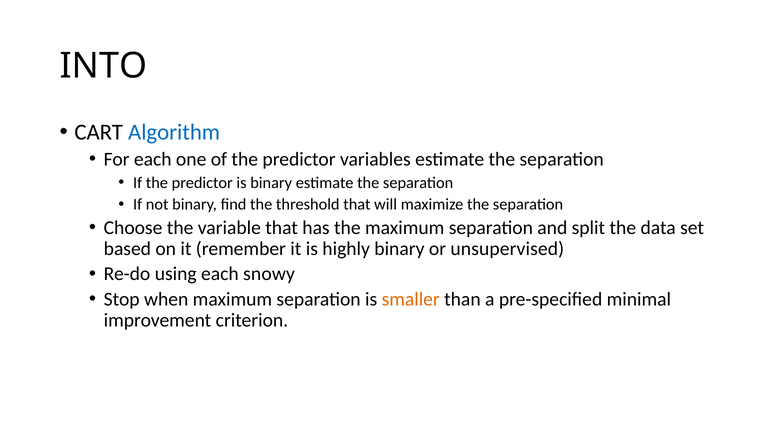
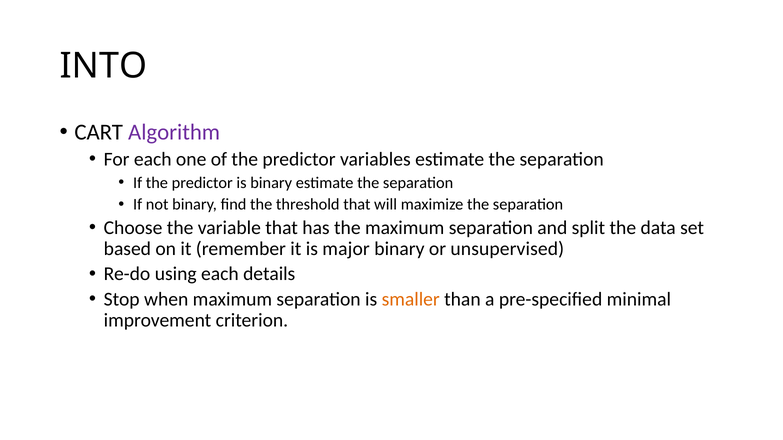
Algorithm colour: blue -> purple (174, 132)
highly: highly -> major (346, 249)
snowy: snowy -> details (269, 274)
